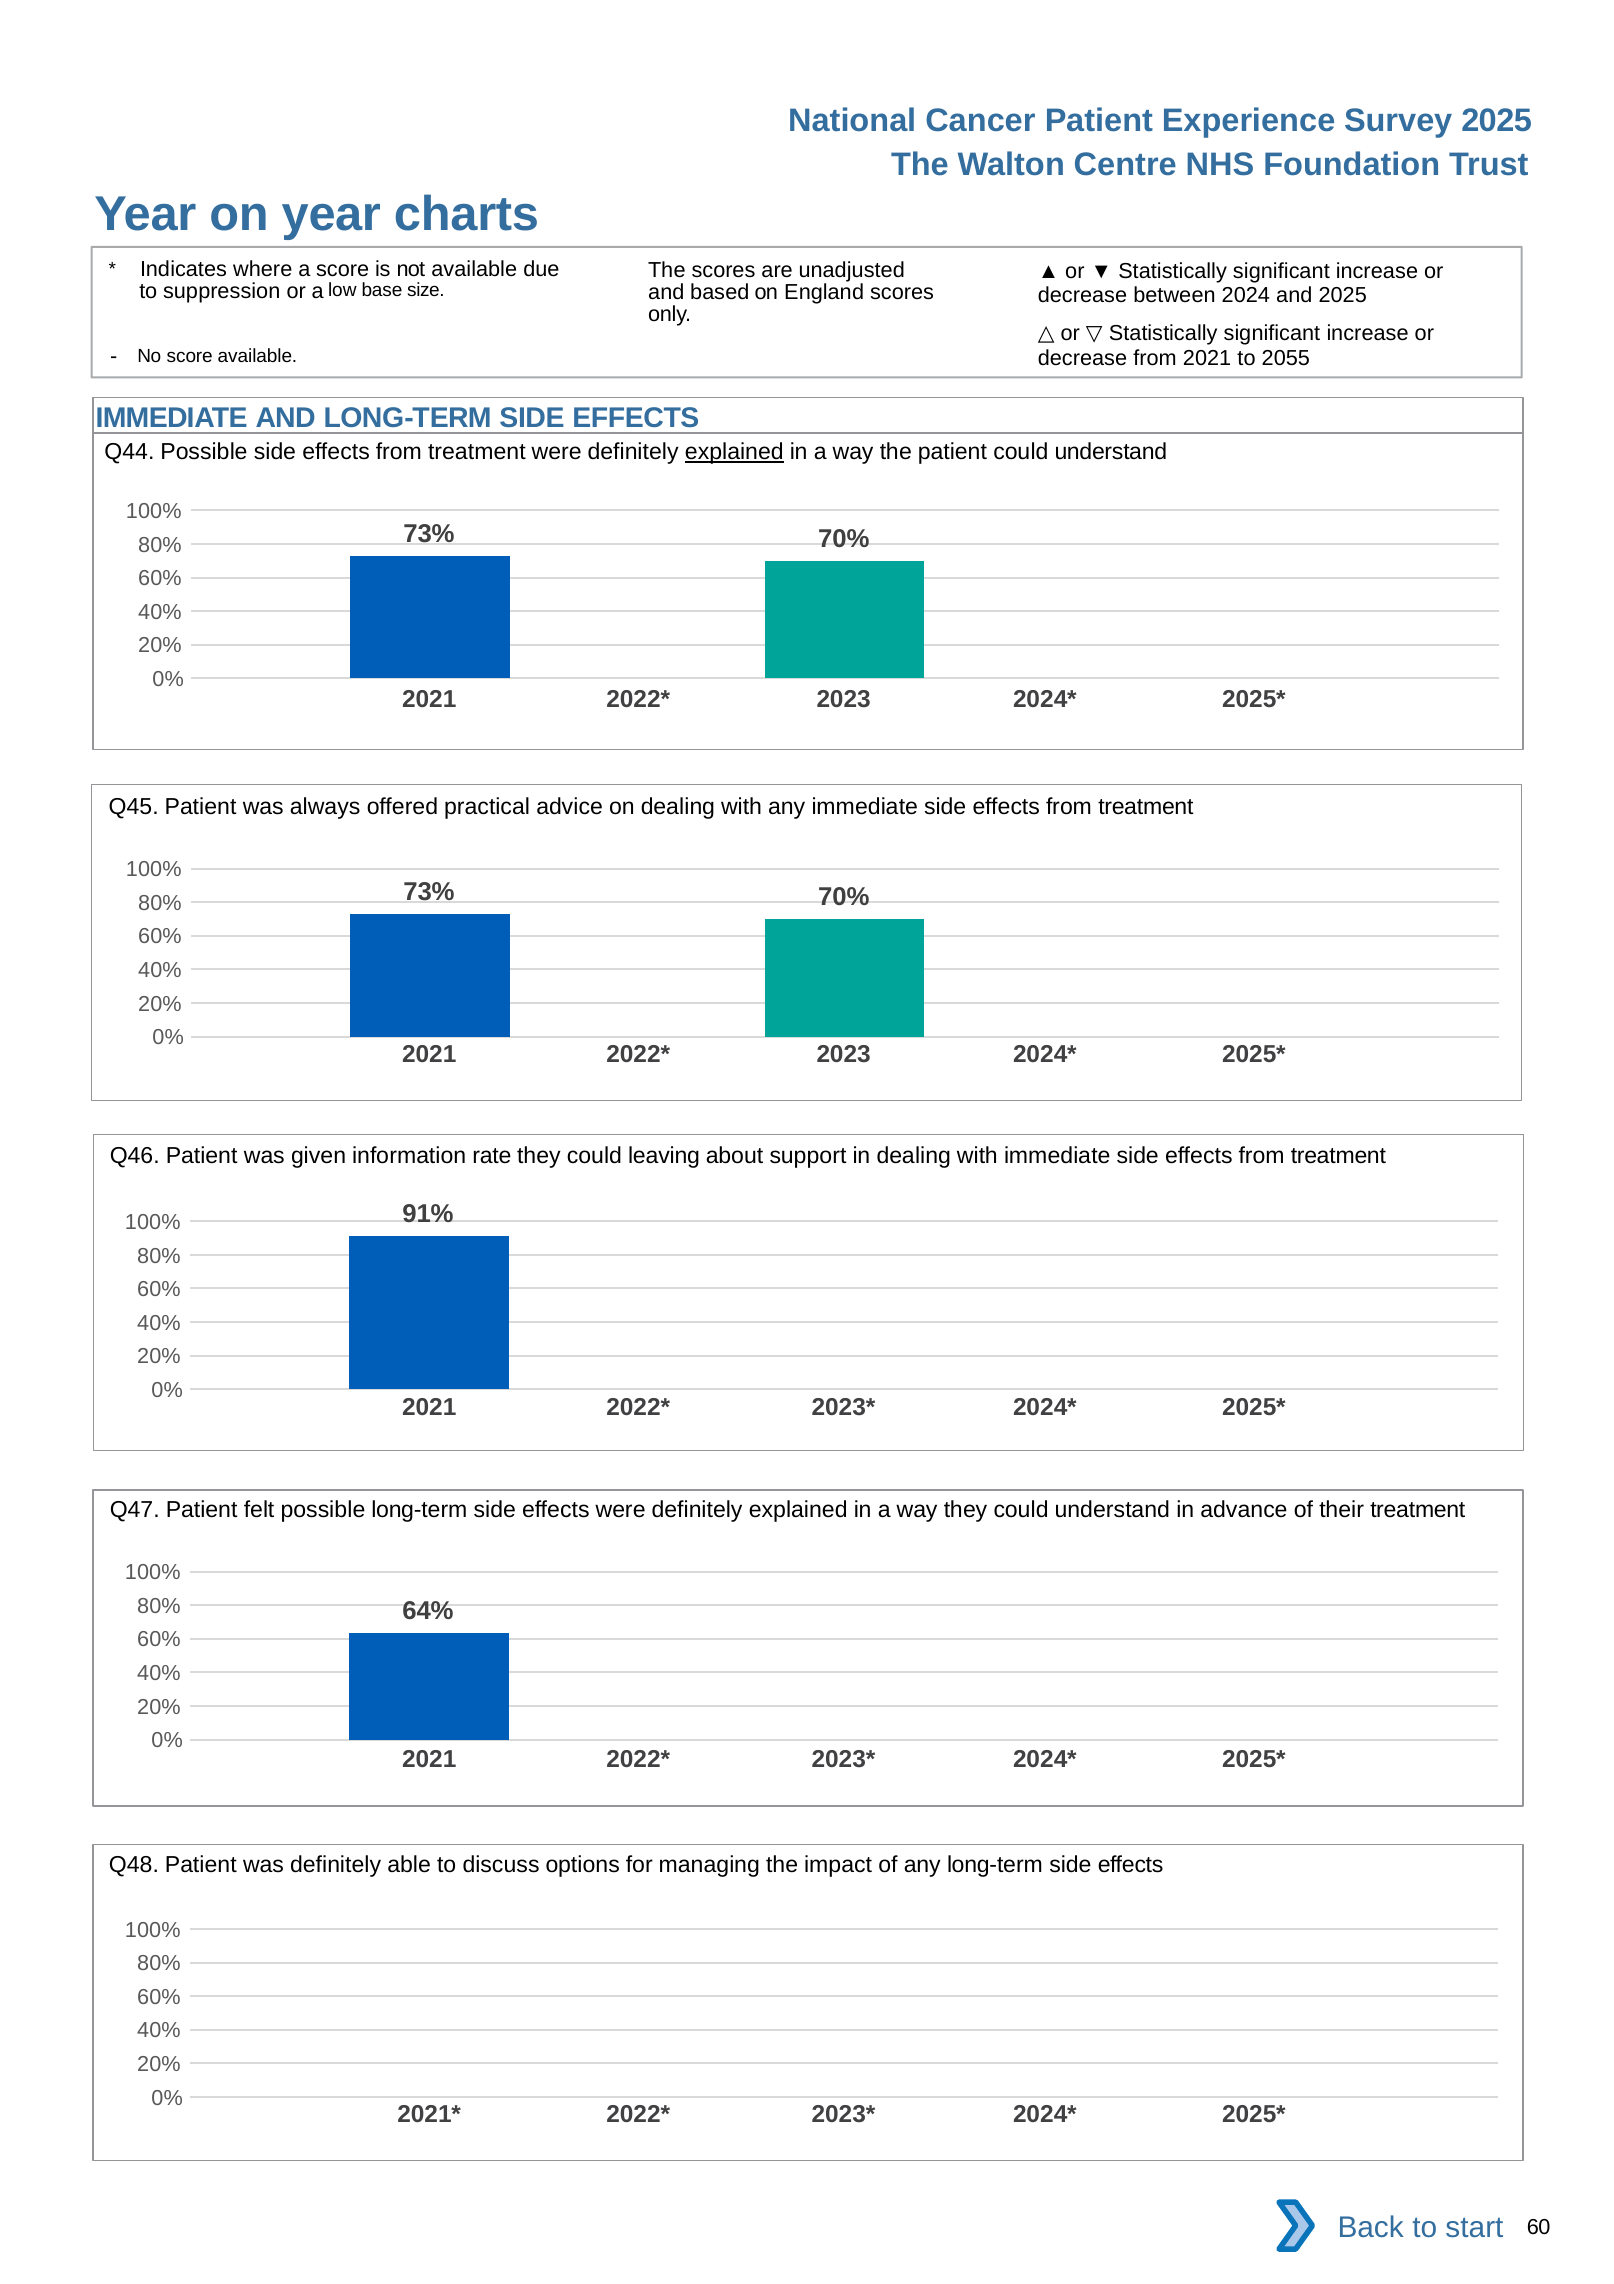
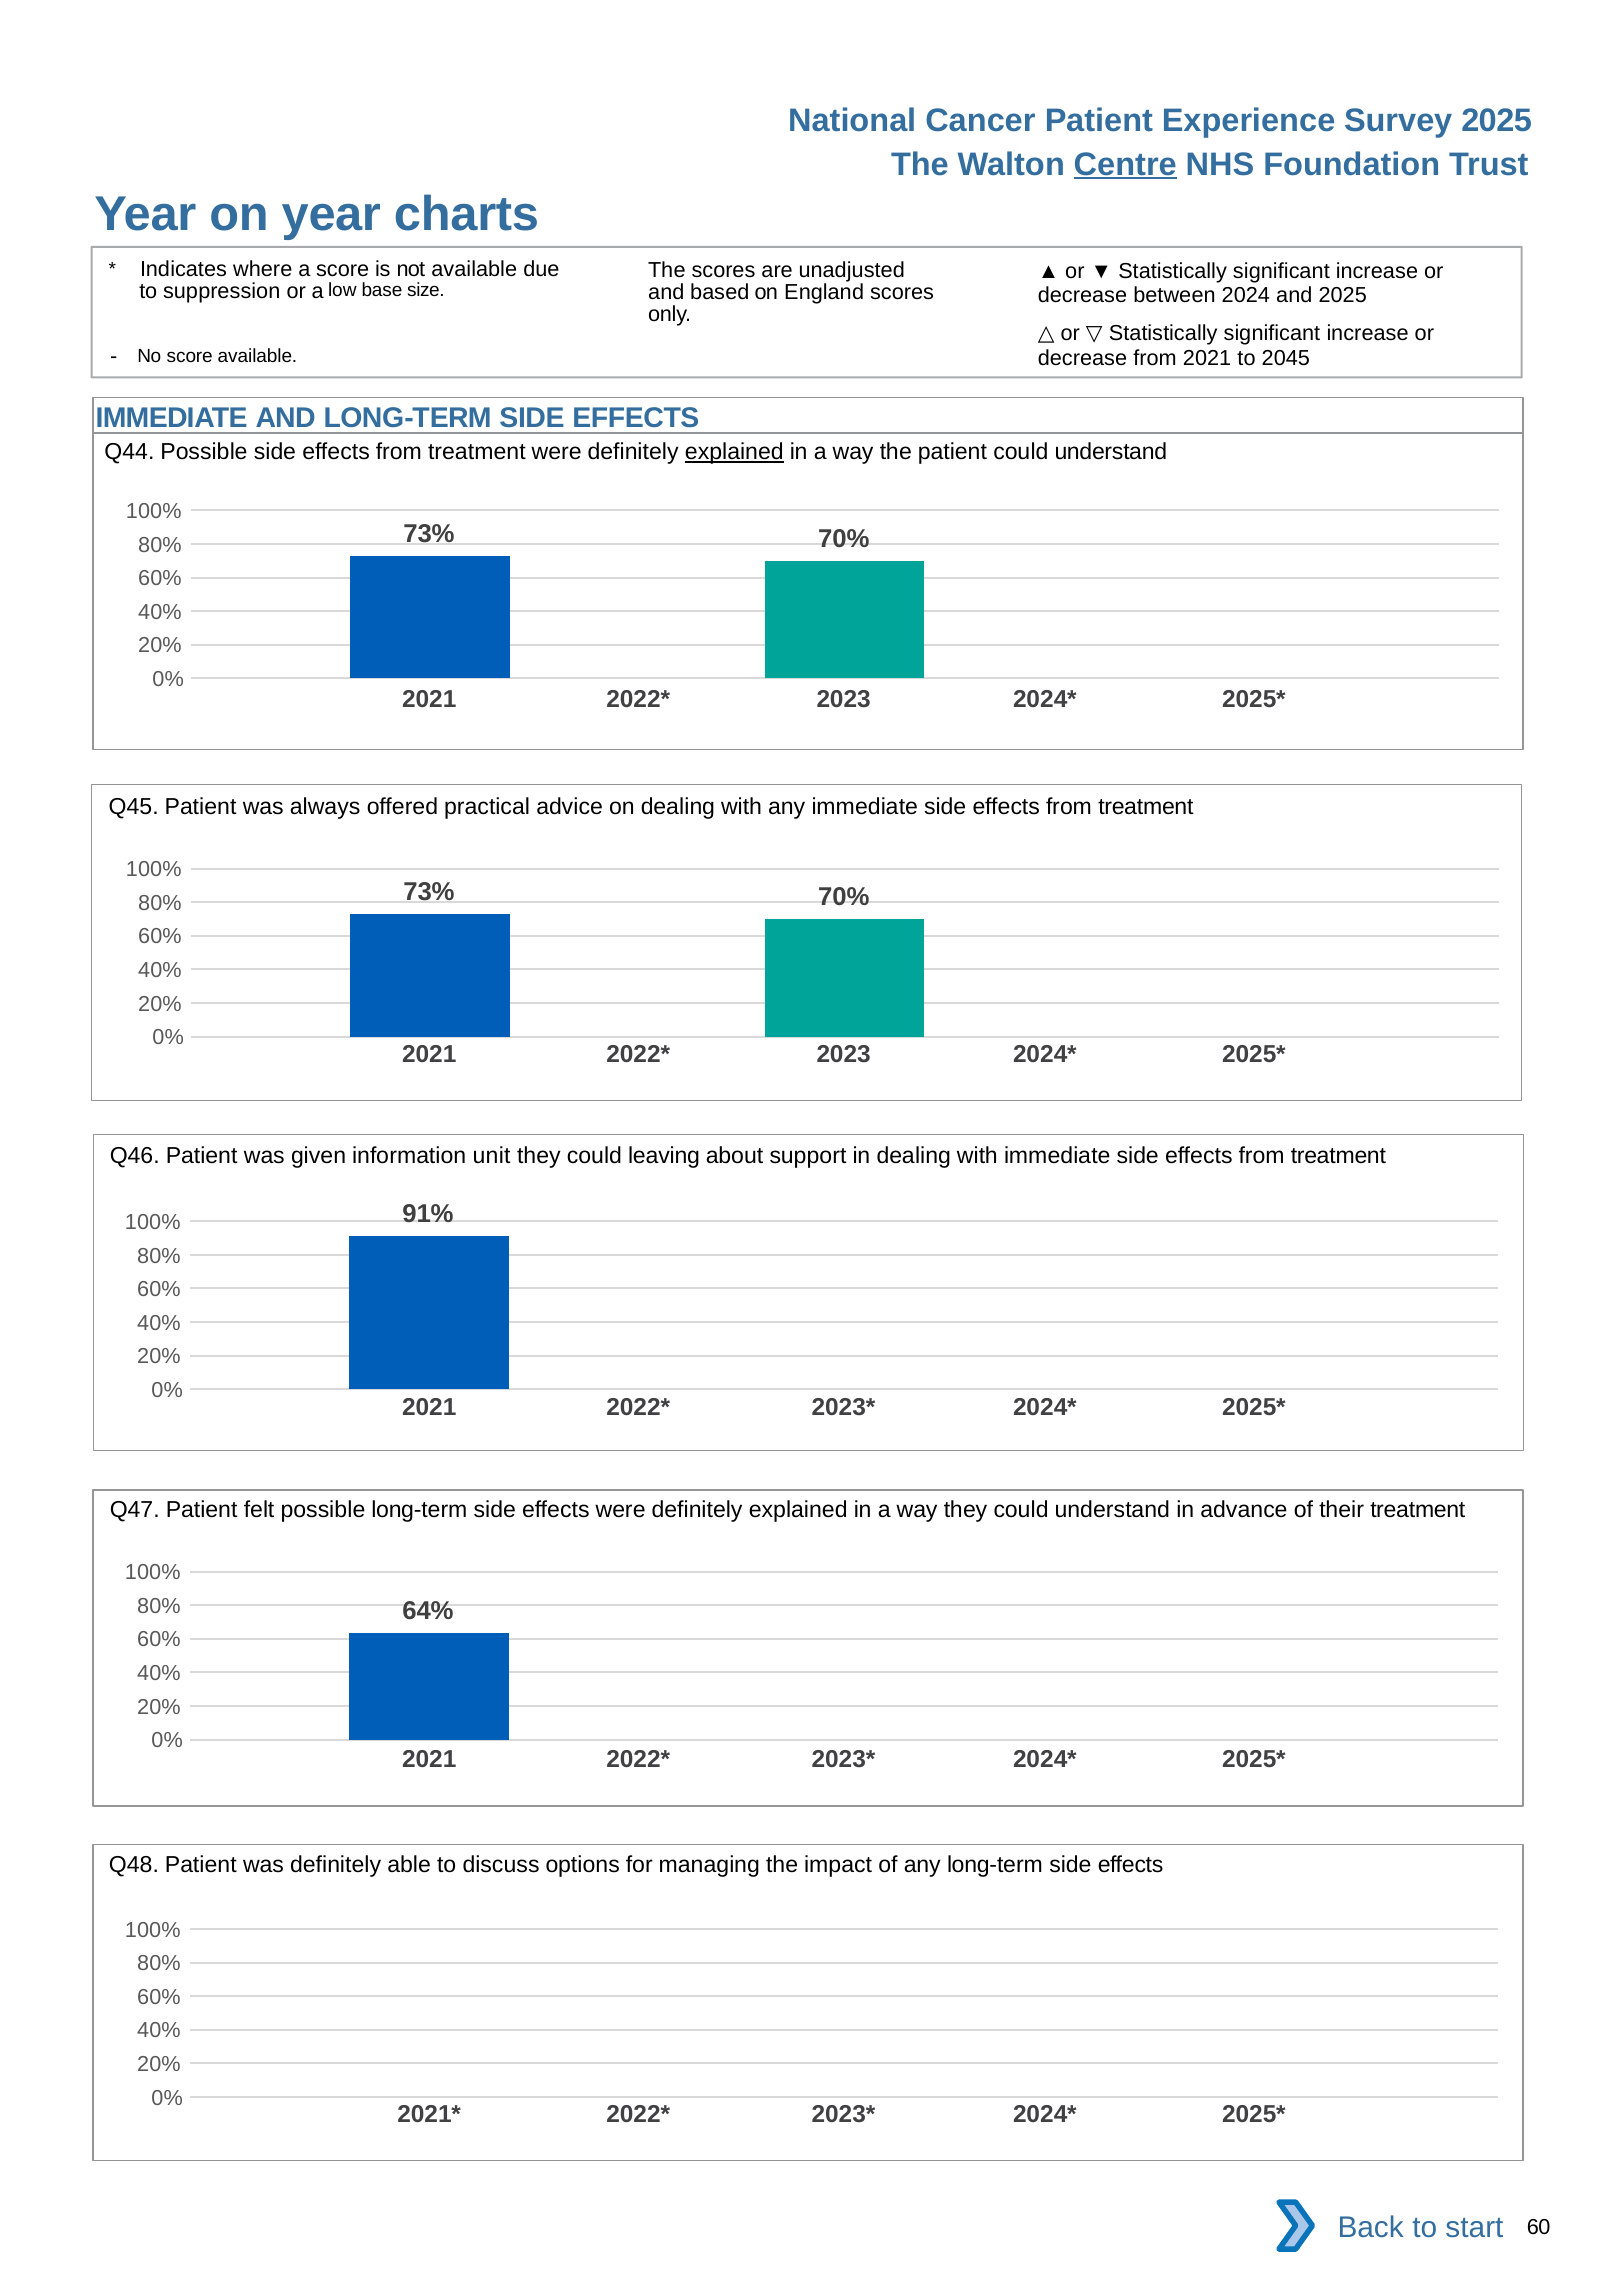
Centre underline: none -> present (1125, 164)
2055: 2055 -> 2045 (1286, 358)
rate: rate -> unit (492, 1156)
